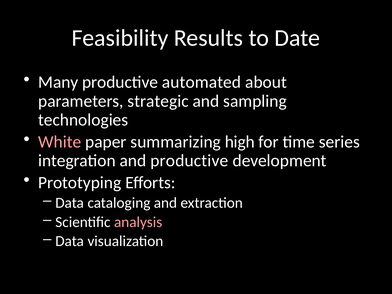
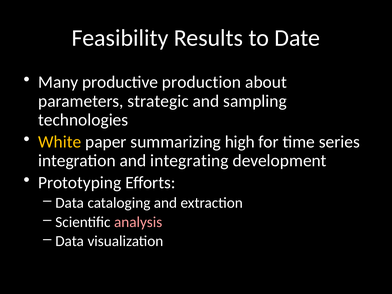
automated: automated -> production (202, 82)
White colour: pink -> yellow (60, 142)
and productive: productive -> integrating (189, 161)
